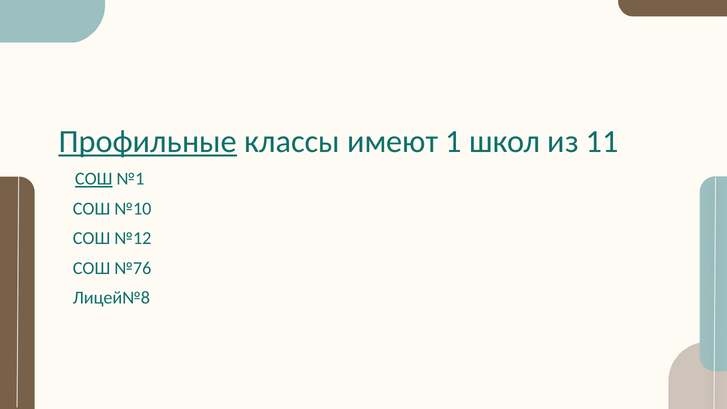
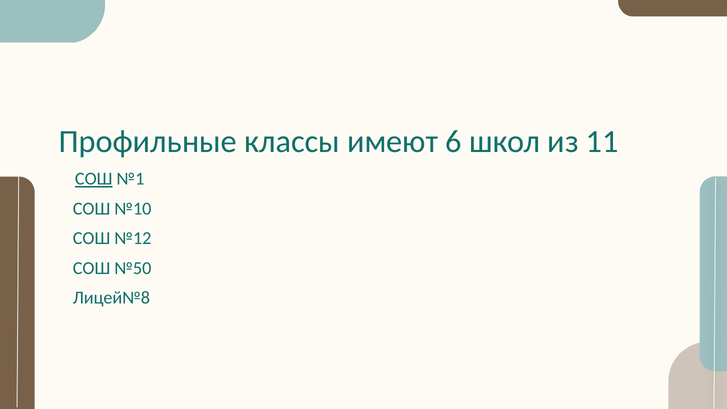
Профильные underline: present -> none (148, 141)
1: 1 -> 6 (454, 141)
№76: №76 -> №50 (133, 268)
